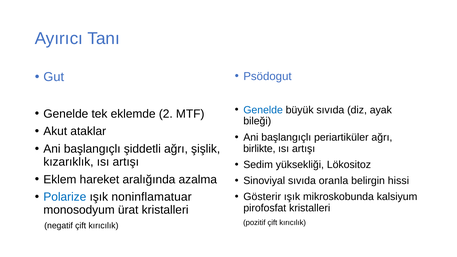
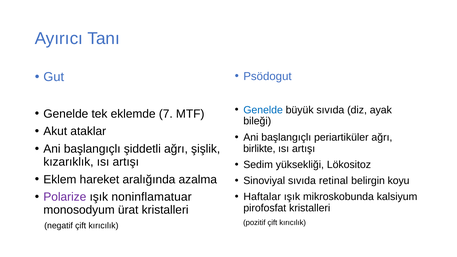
2: 2 -> 7 (166, 114)
oranla: oranla -> retinal (333, 181)
hissi: hissi -> koyu (399, 181)
Polarize colour: blue -> purple (65, 197)
Gösterir: Gösterir -> Haftalar (262, 197)
